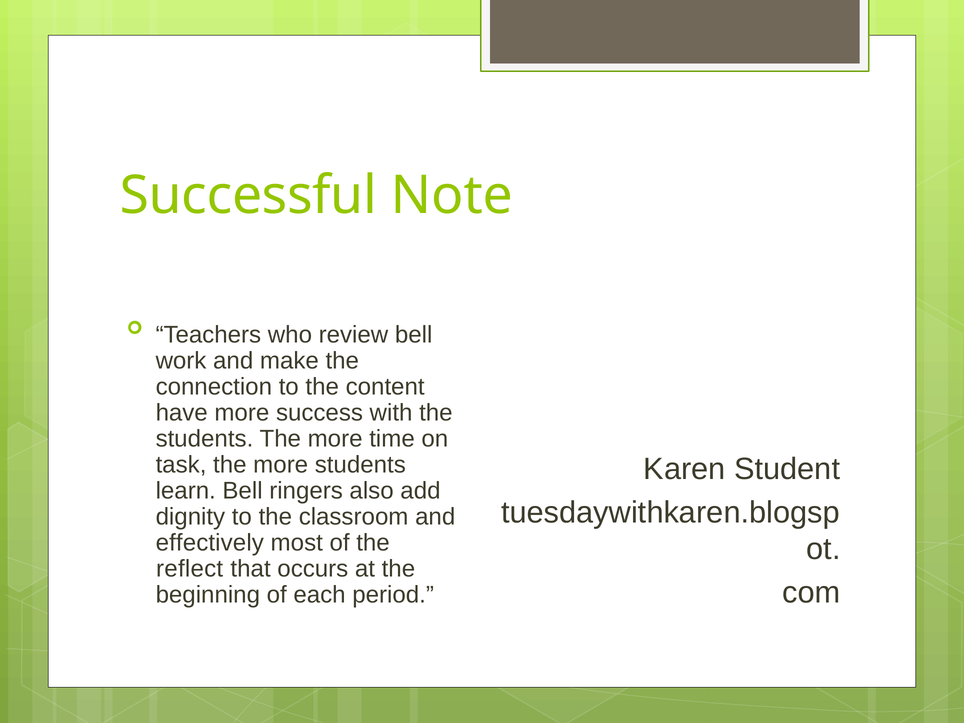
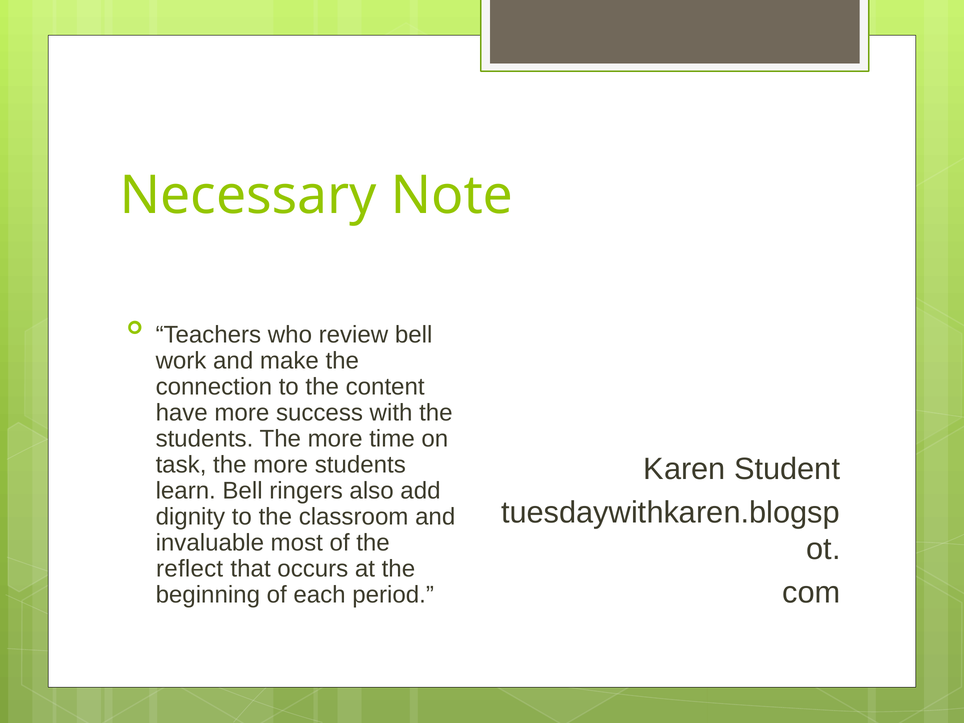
Successful: Successful -> Necessary (248, 196)
effectively: effectively -> invaluable (210, 543)
